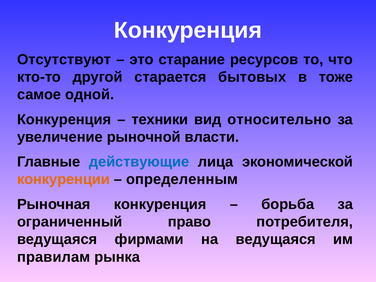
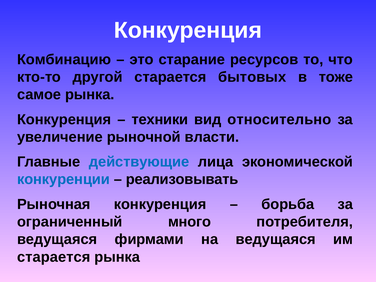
Отсутствуют: Отсутствуют -> Комбинацию (64, 59)
самое одной: одной -> рынка (90, 95)
конкуренции colour: orange -> blue (63, 179)
определенным: определенным -> реализовывать (182, 179)
право: право -> много (190, 222)
правилам: правилам -> старается (54, 257)
